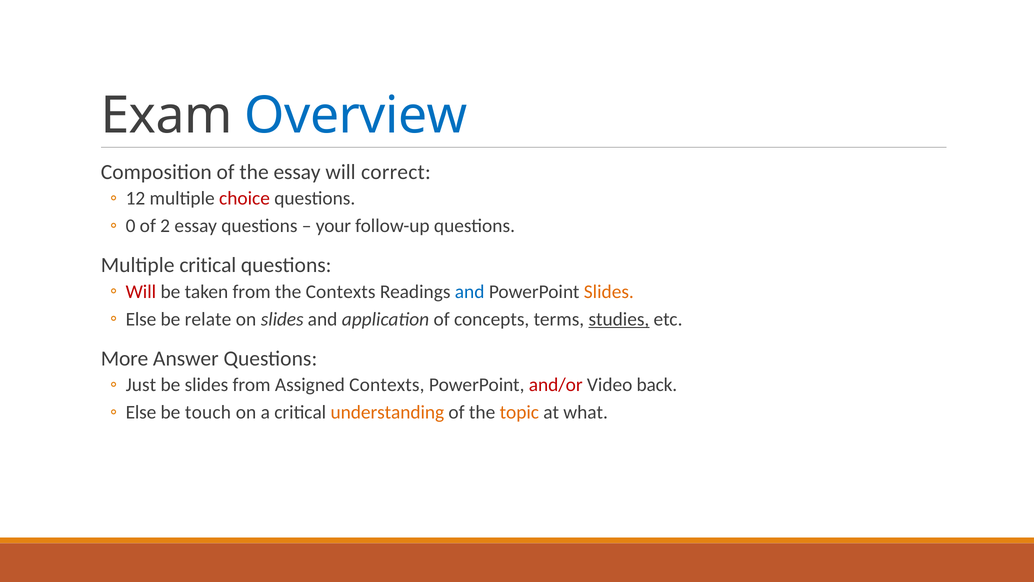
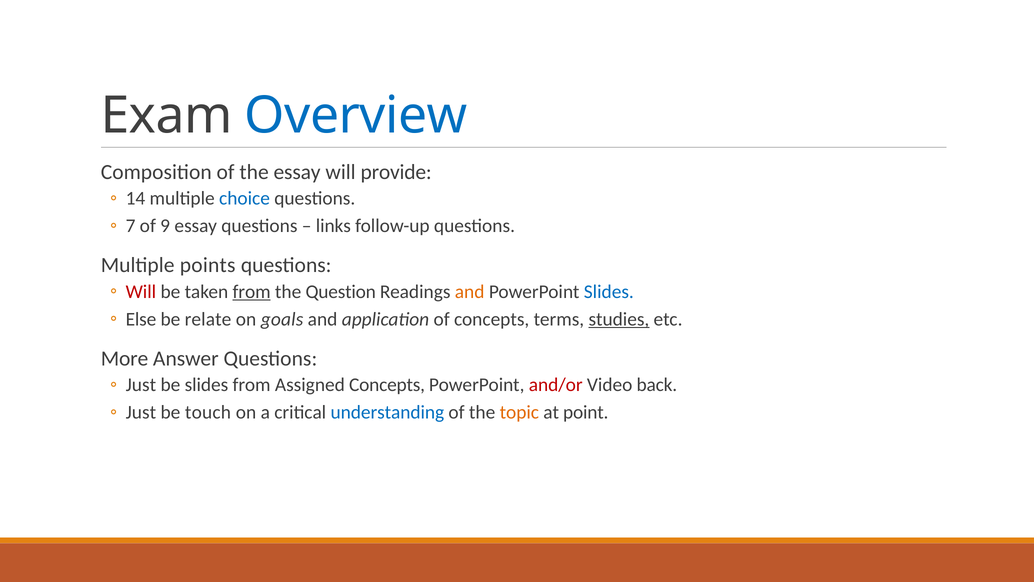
correct: correct -> provide (396, 172)
12: 12 -> 14 (135, 198)
choice colour: red -> blue (245, 198)
0: 0 -> 7 (131, 226)
2: 2 -> 9 (165, 226)
your: your -> links (333, 226)
Multiple critical: critical -> points (208, 265)
from underline: none -> present (252, 292)
the Contexts: Contexts -> Question (341, 292)
and colour: blue -> orange (470, 292)
Slides colour: orange -> blue (609, 292)
on slides: slides -> goals (282, 319)
Assigned Contexts: Contexts -> Concepts (387, 385)
Else: Else -> Just (141, 412)
understanding colour: orange -> blue (387, 412)
what: what -> point (586, 412)
